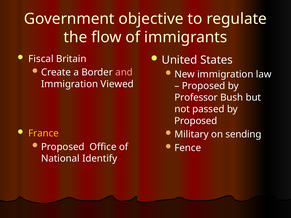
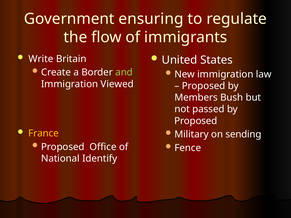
objective: objective -> ensuring (151, 19)
Fiscal: Fiscal -> Write (41, 59)
and colour: pink -> light green (124, 72)
Professor: Professor -> Members (196, 98)
